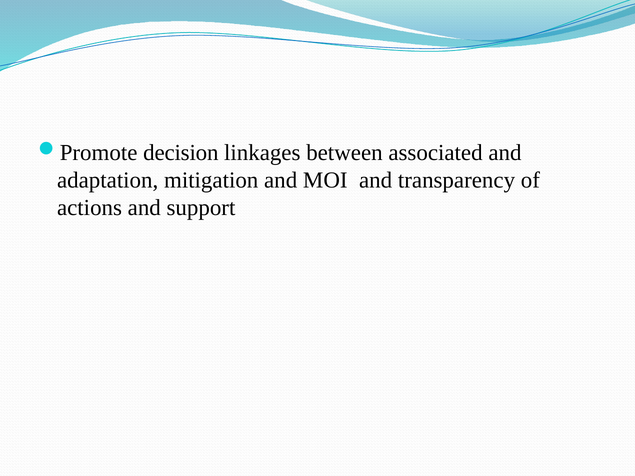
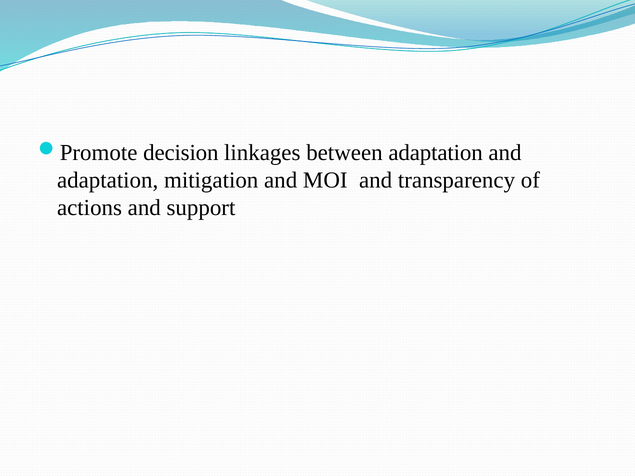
between associated: associated -> adaptation (436, 153)
